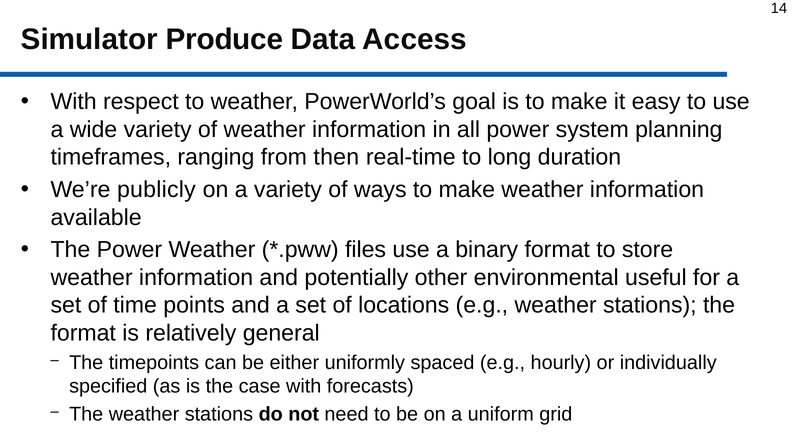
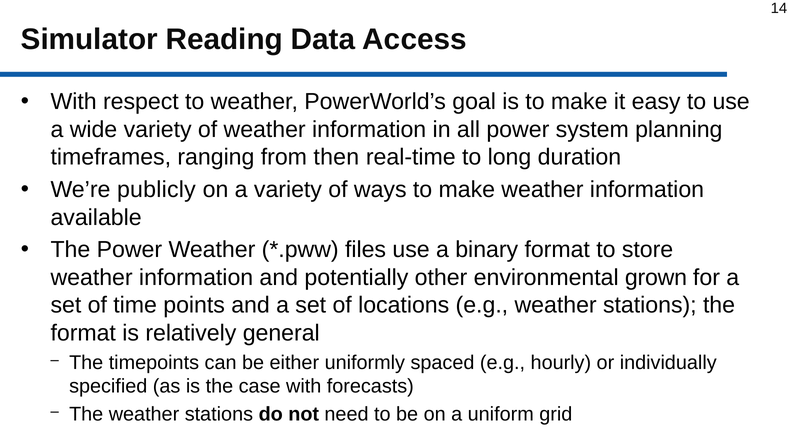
Produce: Produce -> Reading (224, 39)
useful: useful -> grown (656, 278)
